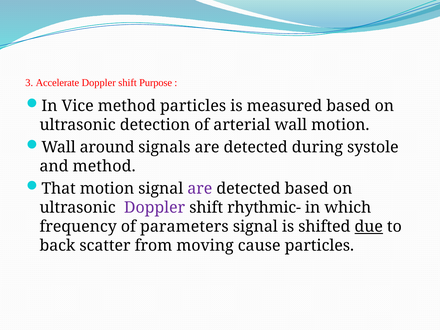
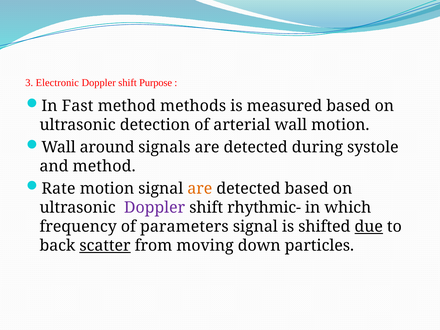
Accelerate: Accelerate -> Electronic (57, 83)
Vice: Vice -> Fast (78, 106)
method particles: particles -> methods (193, 106)
That: That -> Rate (59, 188)
are colour: purple -> orange (200, 188)
scatter underline: none -> present (105, 246)
cause: cause -> down (259, 246)
